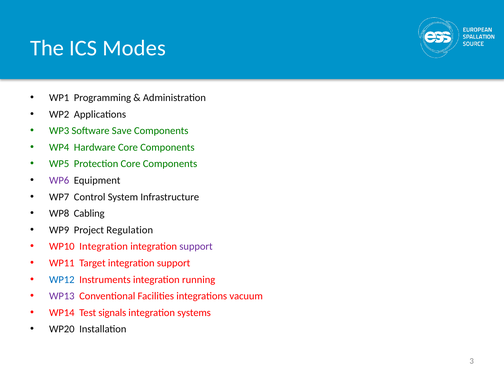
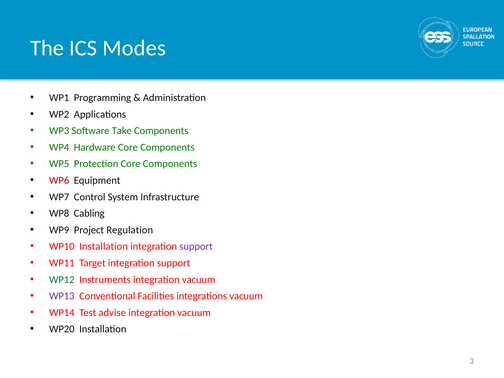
Save: Save -> Take (122, 131)
WP6 colour: purple -> red (59, 180)
WP10 Integration: Integration -> Installation (104, 247)
WP12 colour: blue -> green (62, 280)
Instruments integration running: running -> vacuum (199, 280)
signals: signals -> advise (112, 313)
systems: systems -> vacuum (194, 313)
